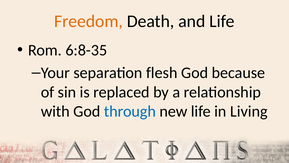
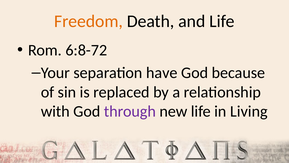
6:8-35: 6:8-35 -> 6:8-72 (86, 50)
flesh: flesh -> have (162, 73)
through colour: blue -> purple (130, 111)
